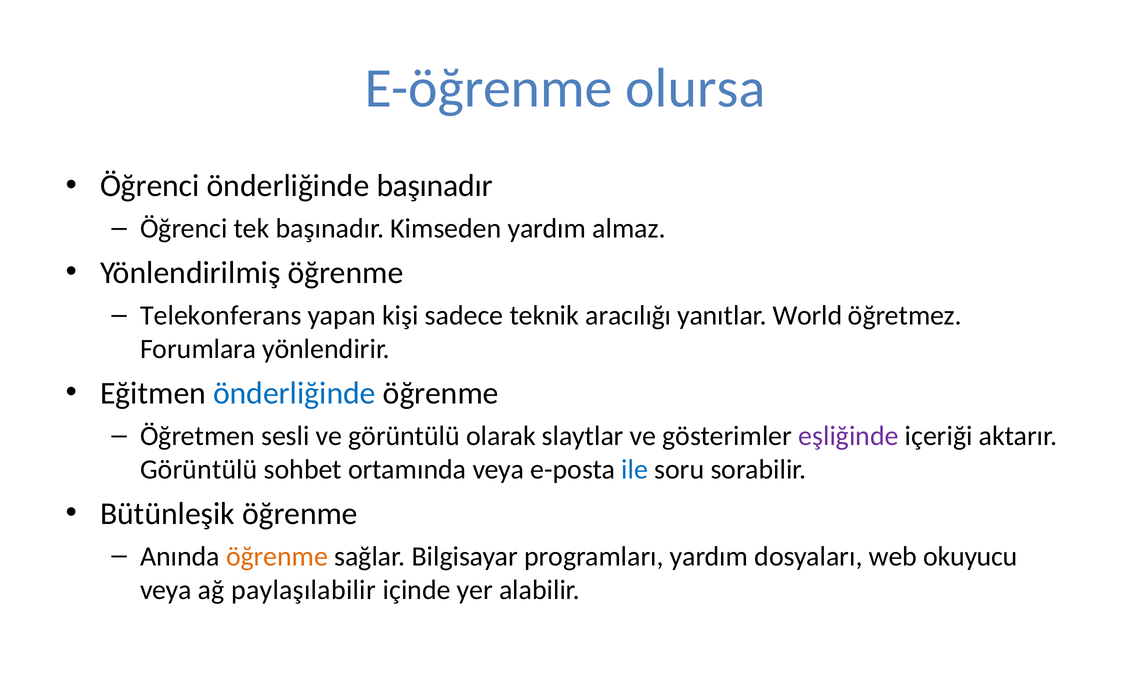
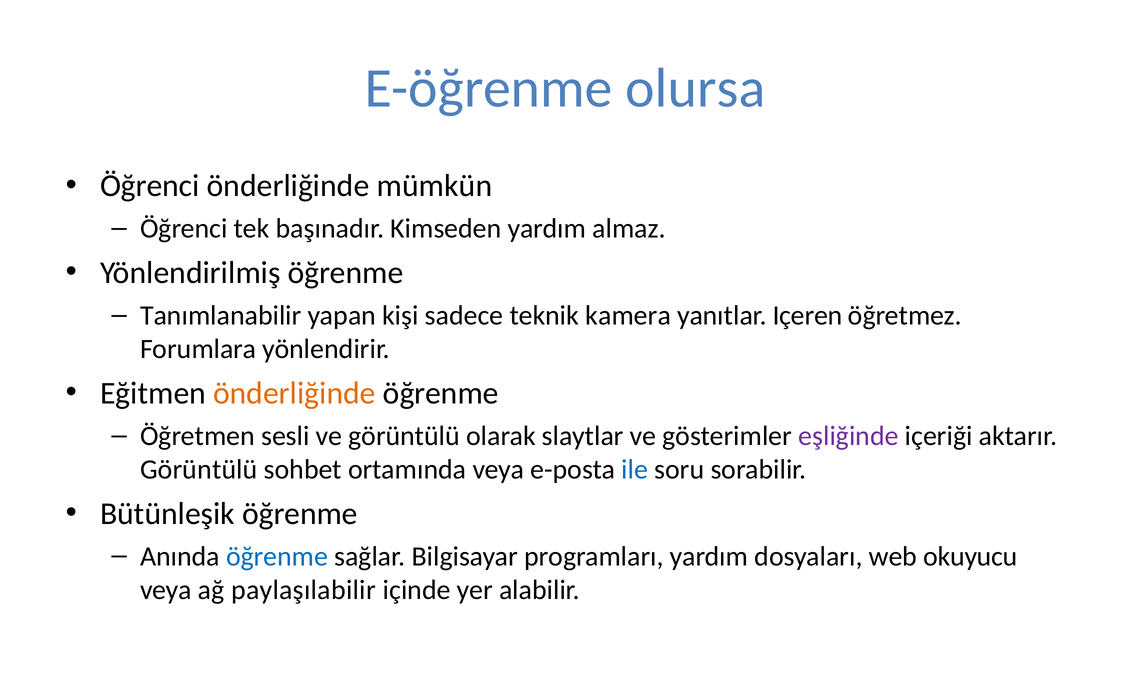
önderliğinde başınadır: başınadır -> mümkün (434, 186)
Telekonferans: Telekonferans -> Tanımlanabilir (221, 316)
aracılığı: aracılığı -> kamera (628, 316)
World: World -> Içeren (808, 316)
önderliğinde colour: blue -> orange (294, 393)
öğrenme colour: orange -> blue (277, 556)
